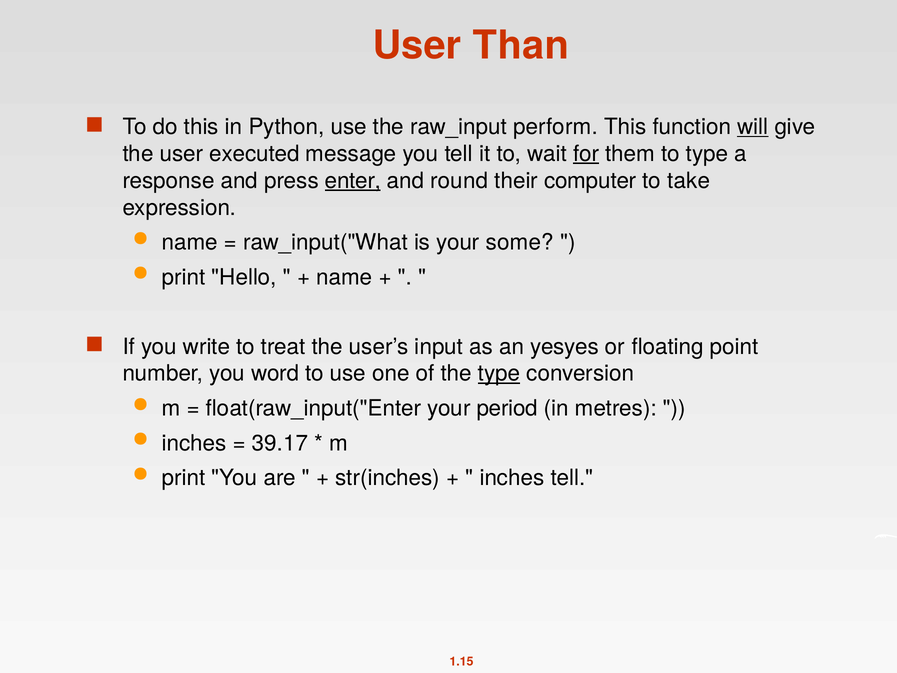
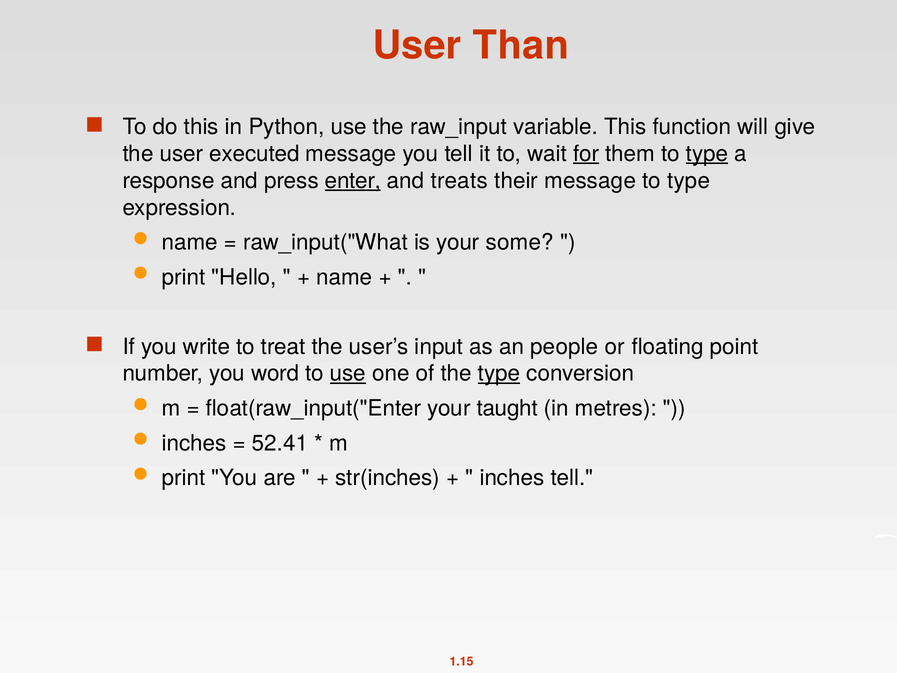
perform: perform -> variable (556, 127)
will underline: present -> none (753, 127)
type underline: none -> present (707, 154)
round: round -> treats (459, 181)
their computer: computer -> message (590, 181)
take: take -> type (689, 181)
yesyes: yesyes -> people (564, 347)
use underline: none -> present (348, 373)
period: period -> taught (507, 408)
39.17: 39.17 -> 52.41 (280, 443)
